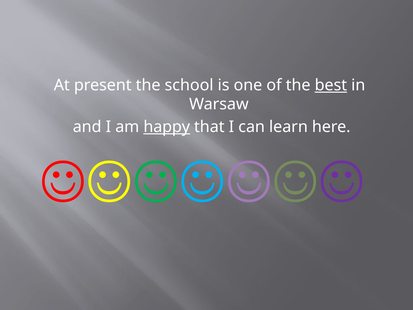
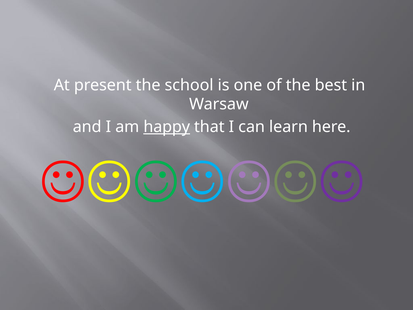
best underline: present -> none (331, 85)
